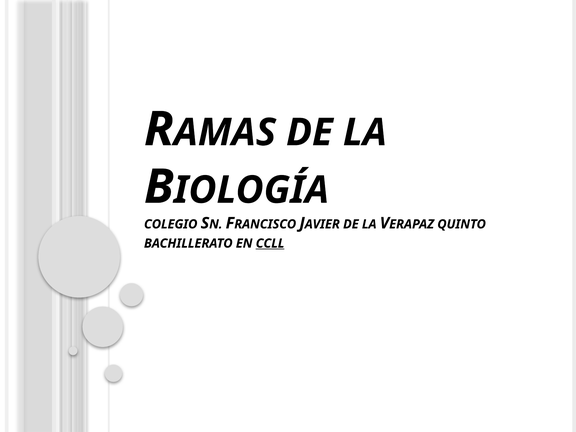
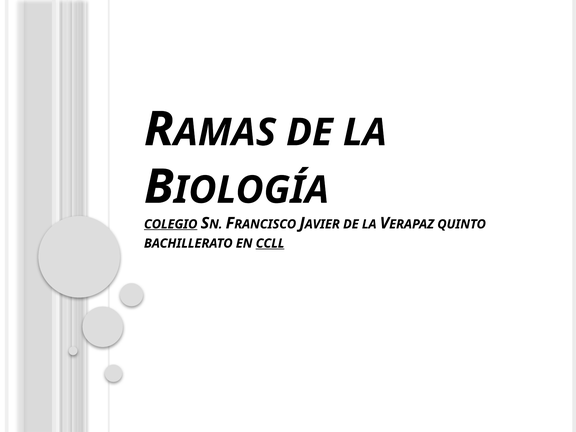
COLEGIO underline: none -> present (171, 224)
